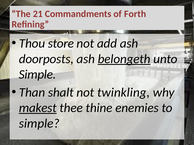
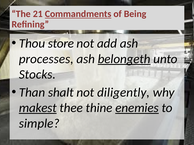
Commandments underline: none -> present (78, 14)
Forth: Forth -> Being (135, 14)
doorposts: doorposts -> processes (46, 59)
Simple: Simple -> Stocks (37, 75)
twinkling: twinkling -> diligently (123, 93)
enemies underline: none -> present (137, 108)
